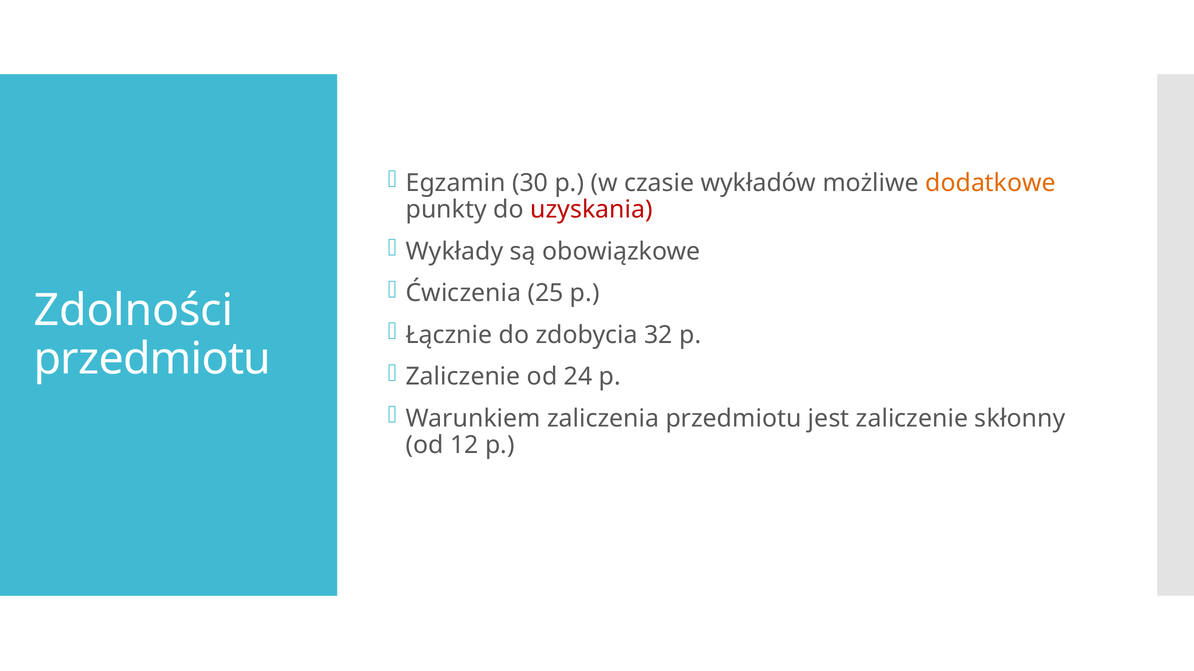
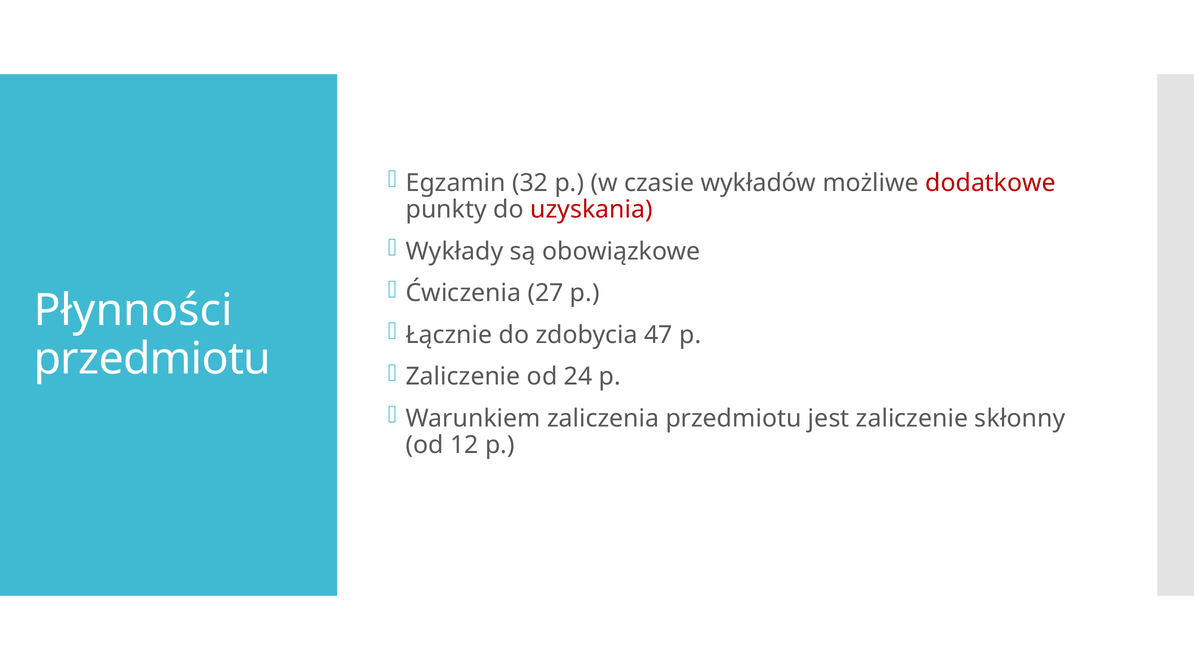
30: 30 -> 32 (530, 183)
dodatkowe colour: orange -> red (991, 183)
25: 25 -> 27 (546, 293)
Zdolności: Zdolności -> Płynności (133, 311)
32: 32 -> 47 (658, 335)
